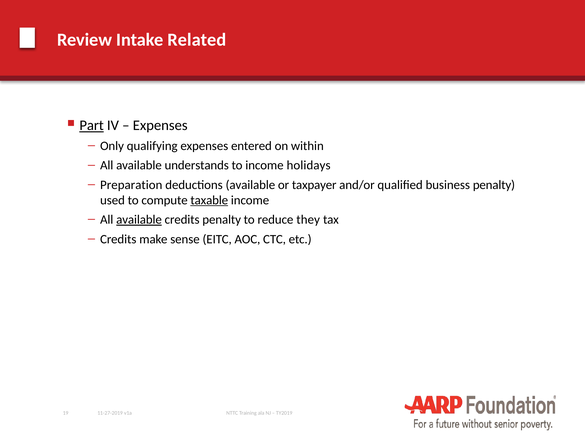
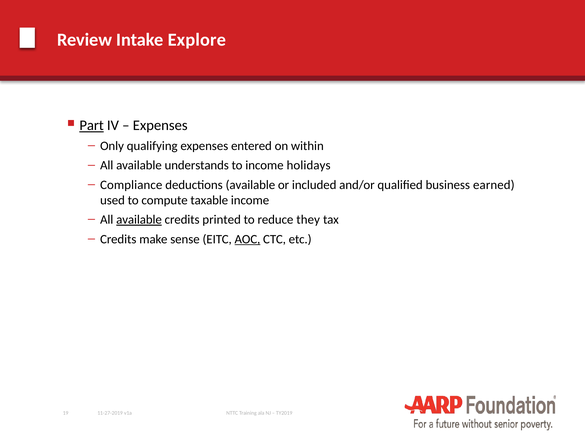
Related: Related -> Explore (197, 40)
Preparation: Preparation -> Compliance (131, 185)
taxpayer: taxpayer -> included (314, 185)
business penalty: penalty -> earned (494, 185)
taxable underline: present -> none (209, 200)
credits penalty: penalty -> printed (222, 220)
AOC underline: none -> present (247, 239)
